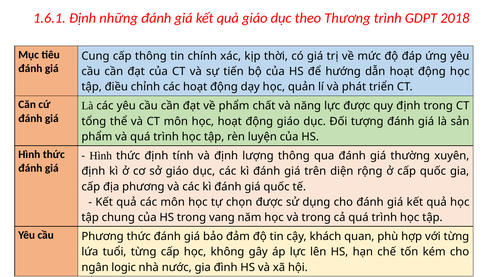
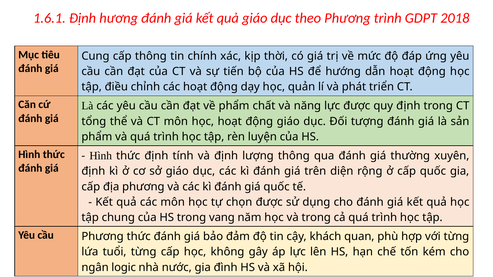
những: những -> hương (119, 18)
theo Thương: Thương -> Phương (347, 18)
